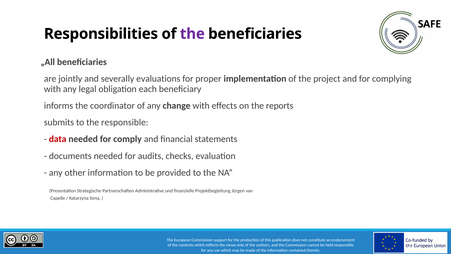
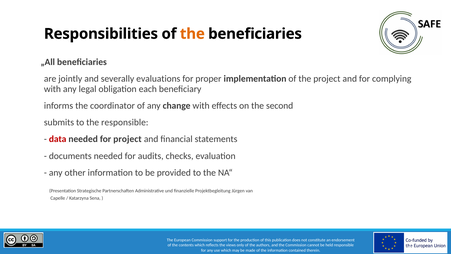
the colour: purple -> orange (192, 34)
reports: reports -> second (280, 106)
for comply: comply -> project (127, 139)
